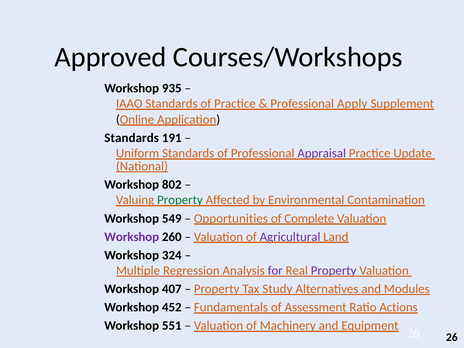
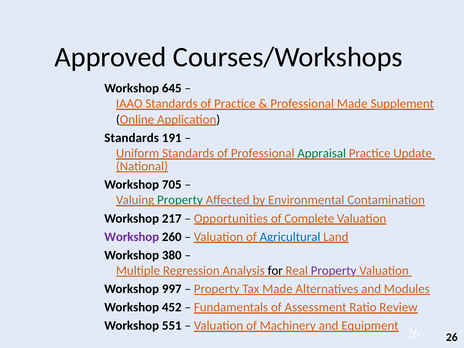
935: 935 -> 645 (172, 88)
Professional Apply: Apply -> Made (352, 104)
Appraisal colour: purple -> green (322, 153)
802: 802 -> 705 (172, 185)
549: 549 -> 217 (172, 218)
Agricultural colour: purple -> blue (290, 237)
324: 324 -> 380 (172, 255)
for colour: purple -> black (275, 271)
407: 407 -> 997 (172, 289)
Tax Study: Study -> Made (277, 289)
Actions: Actions -> Review (398, 307)
